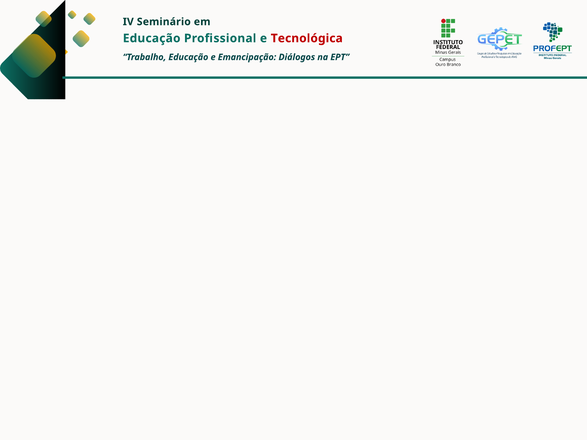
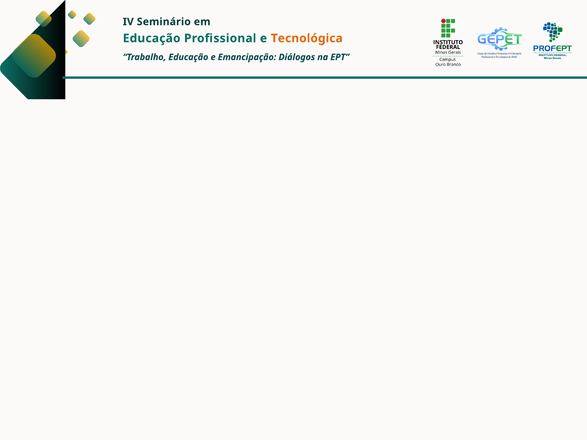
Tecnológica colour: red -> orange (307, 38)
